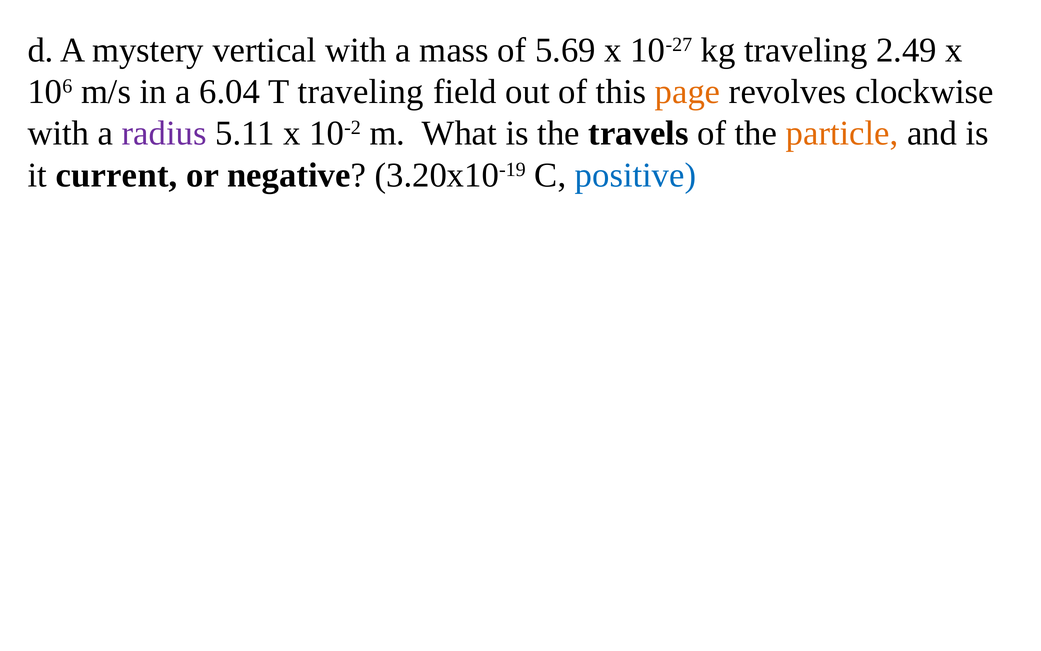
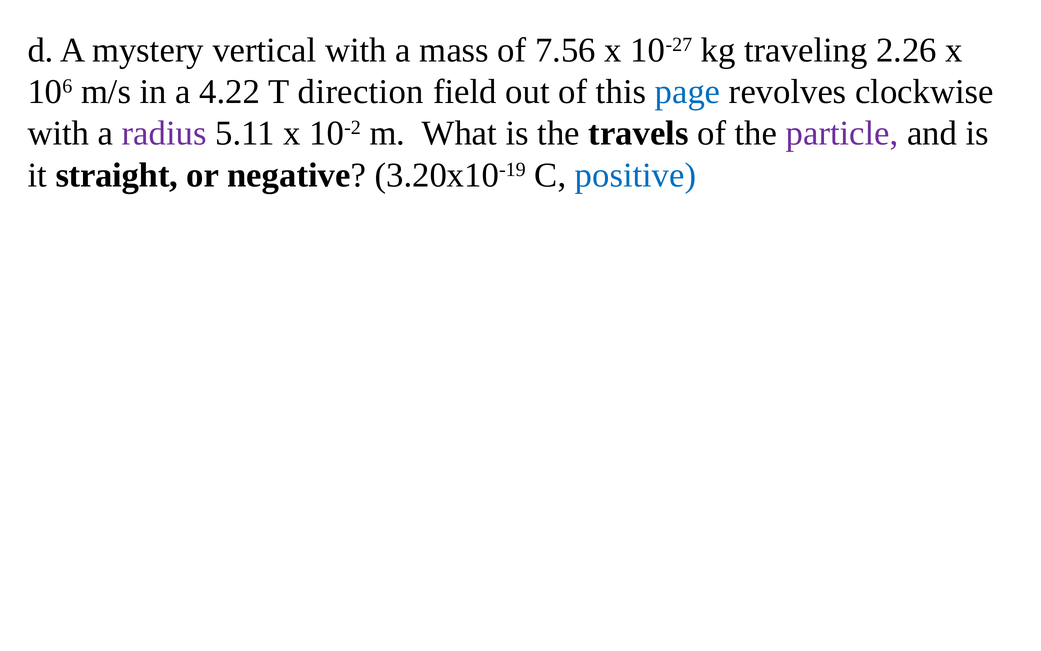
5.69: 5.69 -> 7.56 (565, 50)
2.49: 2.49 -> 2.26 (906, 50)
6.04: 6.04 -> 4.22 (230, 92)
T traveling: traveling -> direction (361, 92)
page colour: orange -> blue (688, 92)
particle colour: orange -> purple (842, 133)
current: current -> straight (117, 175)
